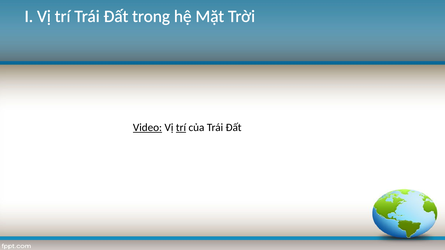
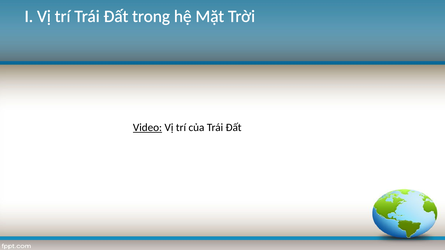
trí underline: present -> none (181, 128)
